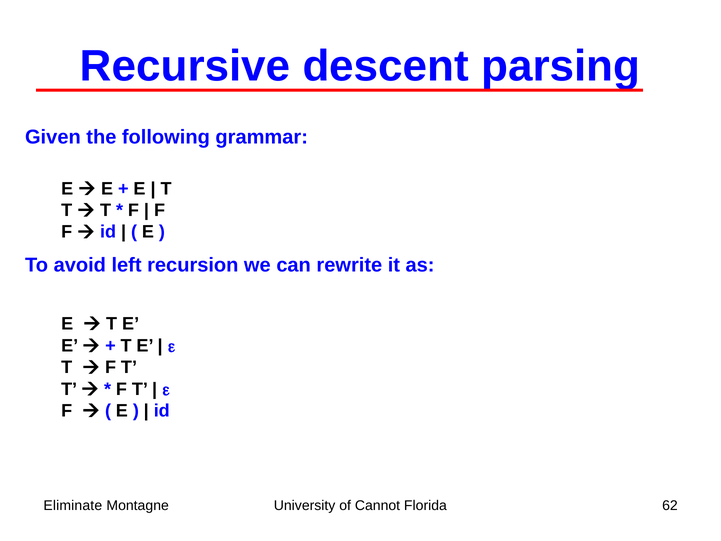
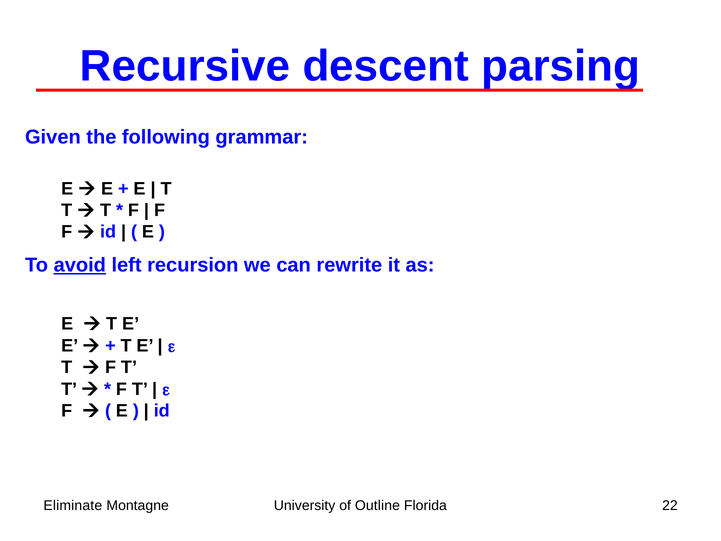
avoid underline: none -> present (80, 265)
Cannot: Cannot -> Outline (377, 505)
62: 62 -> 22 (670, 505)
